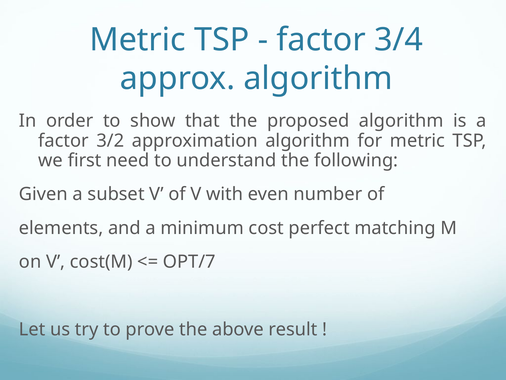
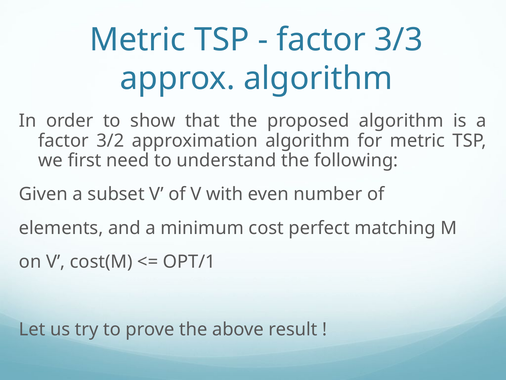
3/4: 3/4 -> 3/3 (399, 40)
OPT/7: OPT/7 -> OPT/1 (189, 262)
